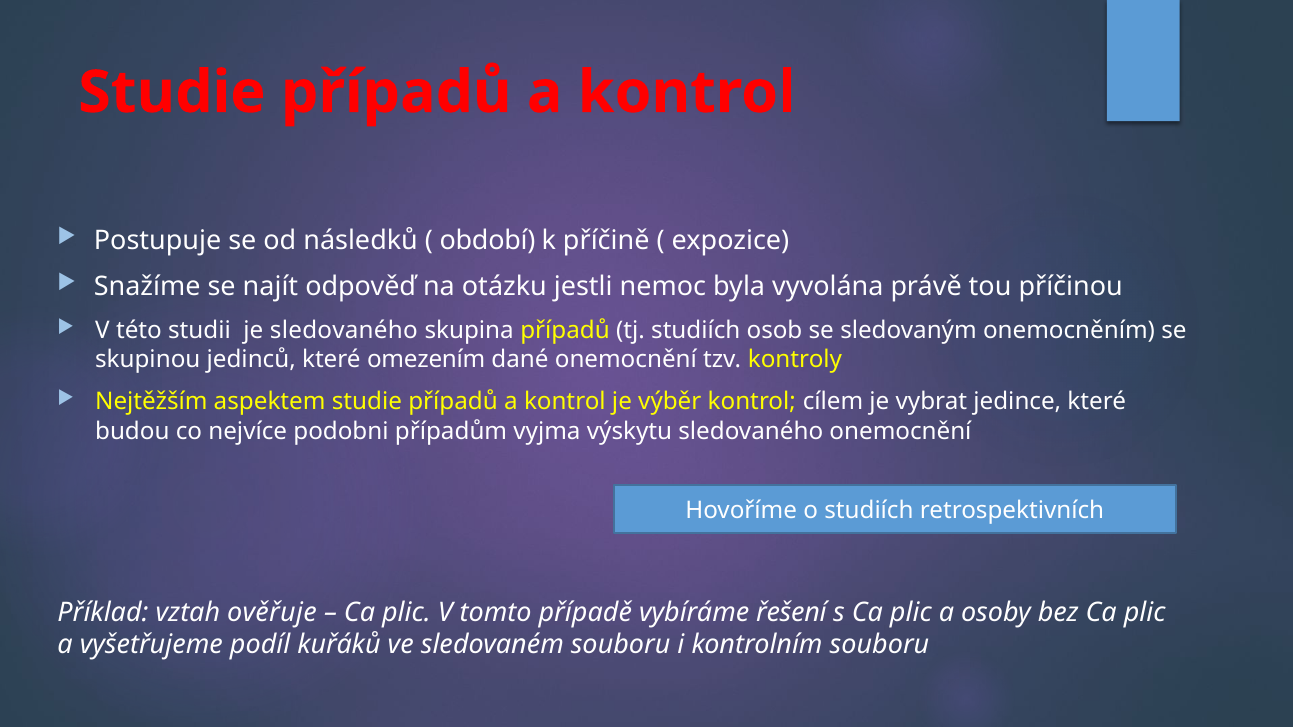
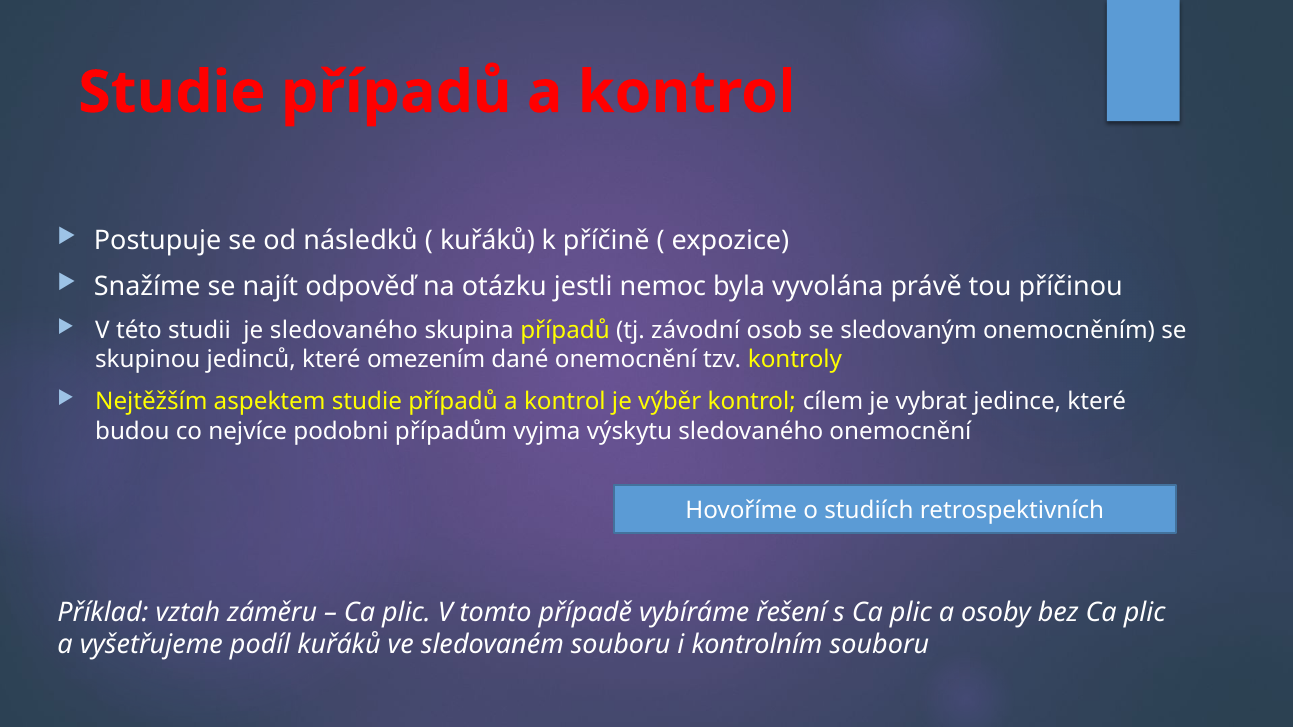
období: období -> kuřáků (487, 241)
tj studiích: studiích -> závodní (696, 330)
ověřuje: ověřuje -> záměru (272, 613)
